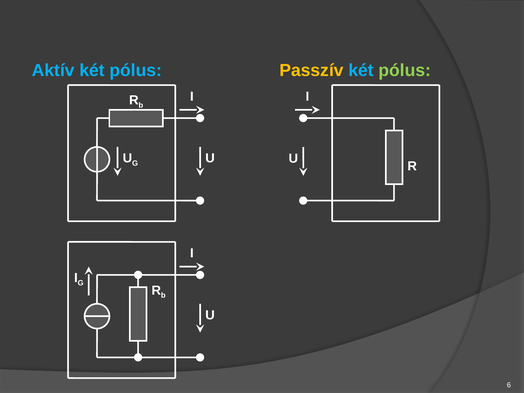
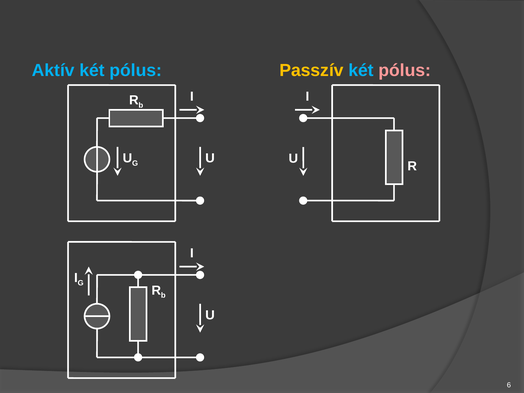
pólus colour: light green -> pink (405, 70)
